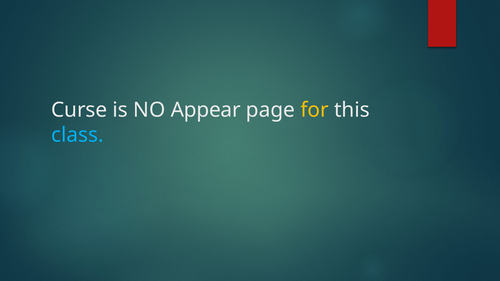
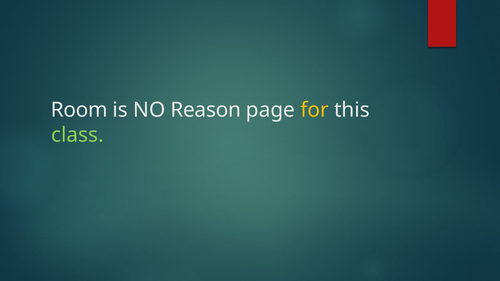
Curse: Curse -> Room (79, 110)
Appear: Appear -> Reason (206, 110)
class colour: light blue -> light green (77, 135)
